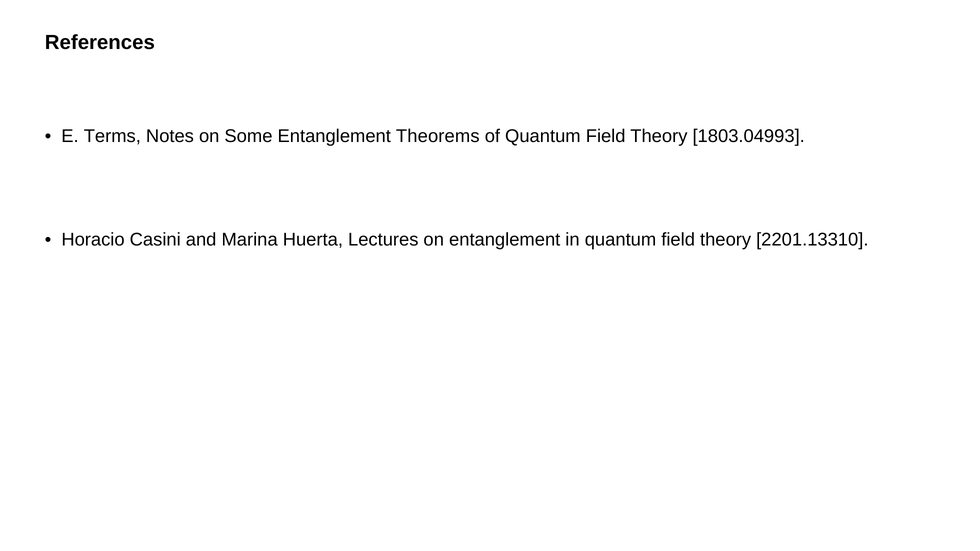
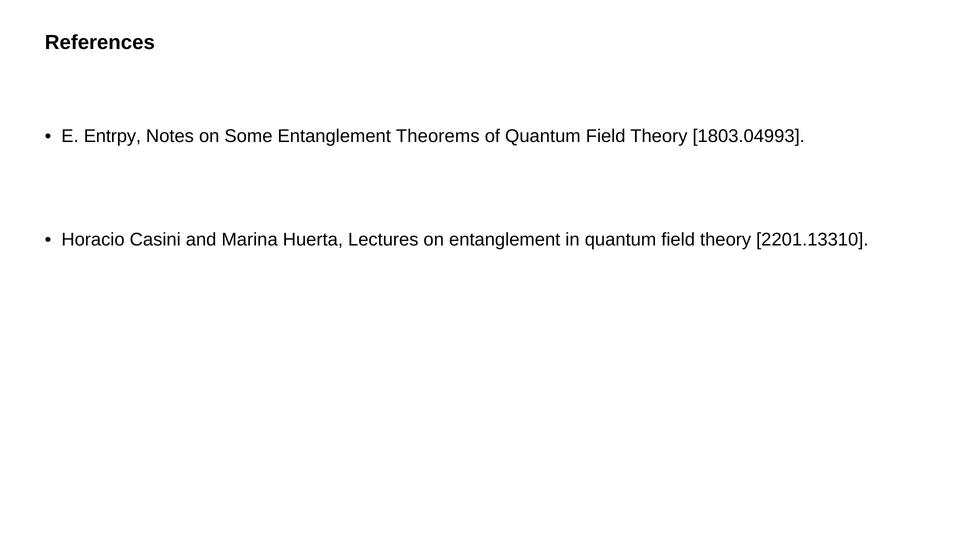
Terms: Terms -> Entrpy (112, 136)
